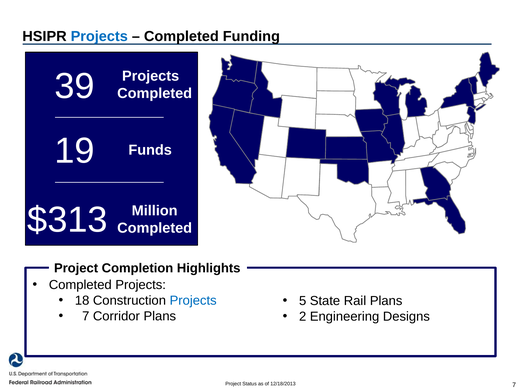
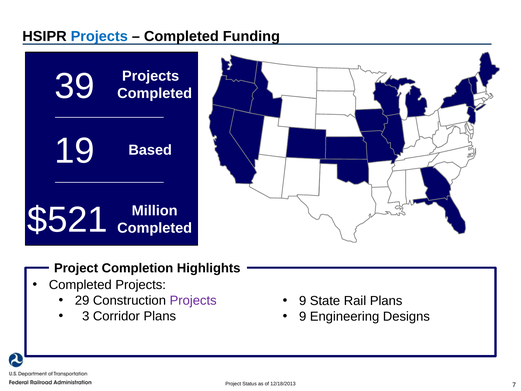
Funds: Funds -> Based (150, 150)
$313: $313 -> $521 (68, 220)
18: 18 -> 29 (82, 300)
Projects colour: blue -> purple (193, 300)
5: 5 -> 9 (303, 301)
7: 7 -> 3 (86, 316)
2: 2 -> 9 (303, 316)
